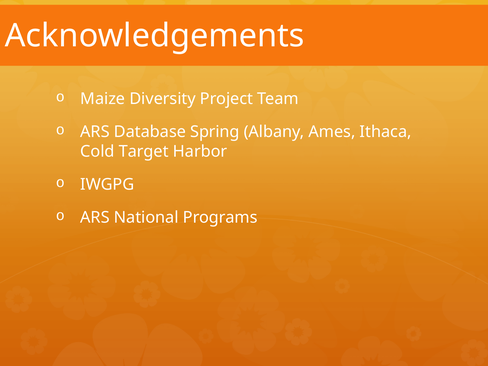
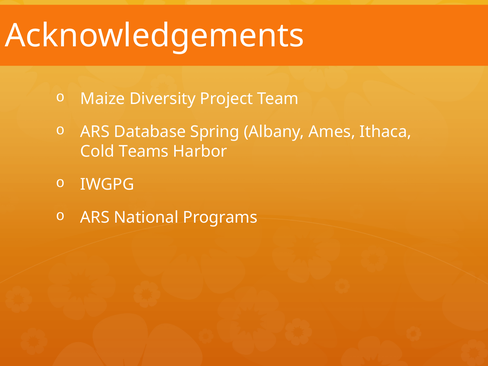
Target: Target -> Teams (144, 151)
